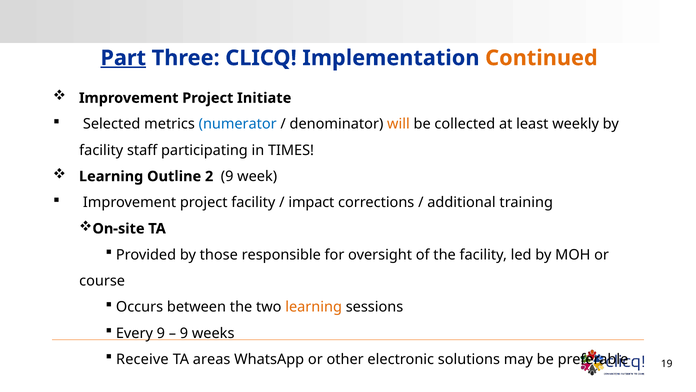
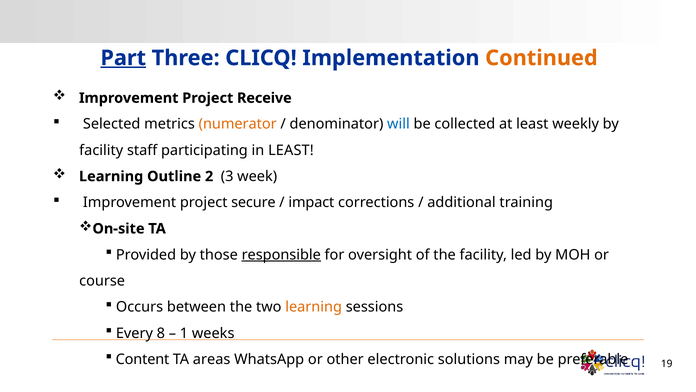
Initiate: Initiate -> Receive (264, 98)
numerator colour: blue -> orange (238, 124)
will colour: orange -> blue (398, 124)
in TIMES: TIMES -> LEAST (291, 150)
2 9: 9 -> 3 (227, 176)
project facility: facility -> secure (253, 202)
responsible underline: none -> present (281, 255)
Every 9: 9 -> 8 (161, 333)
9: 9 -> 1 (184, 333)
Receive: Receive -> Content (143, 359)
